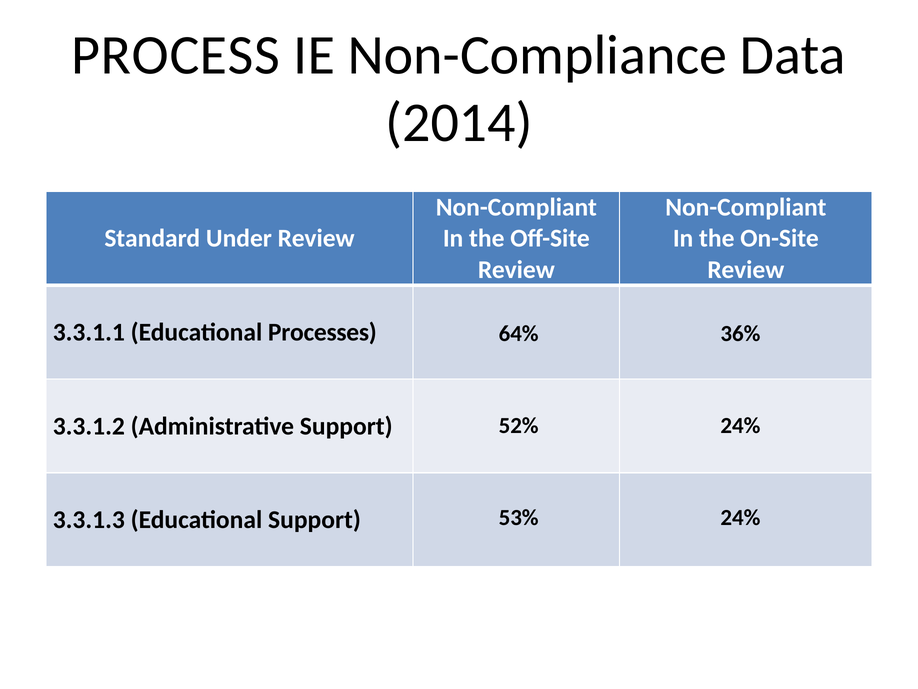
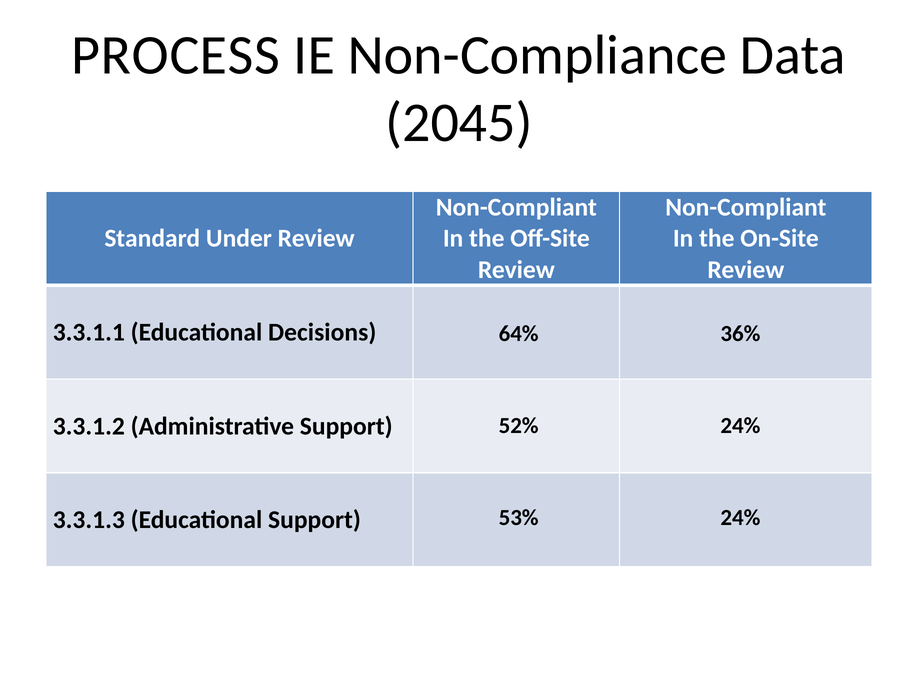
2014: 2014 -> 2045 (459, 123)
Processes: Processes -> Decisions (322, 332)
